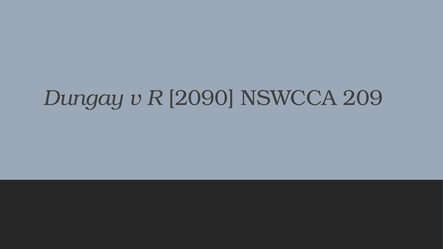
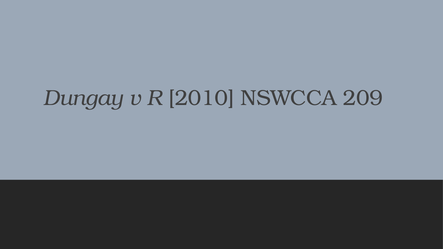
2090: 2090 -> 2010 (201, 98)
